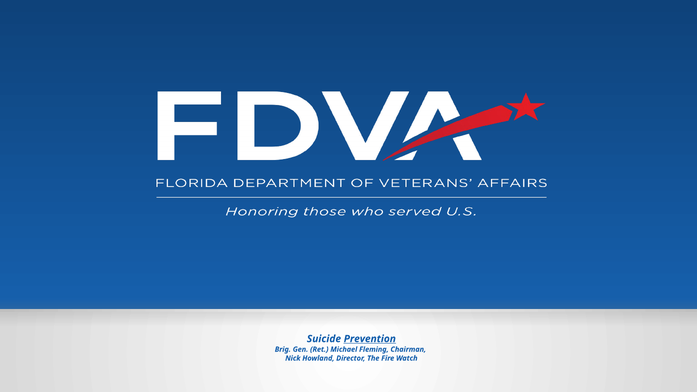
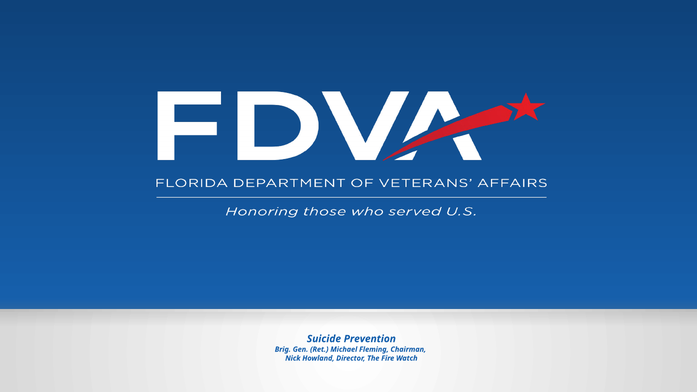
Prevention underline: present -> none (370, 339)
